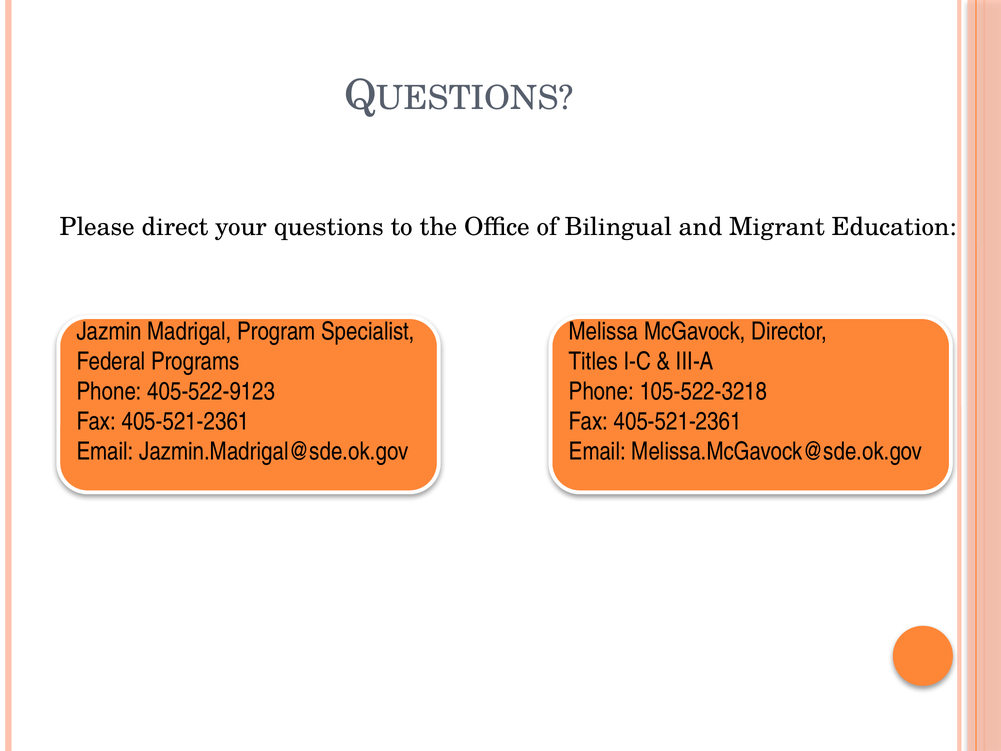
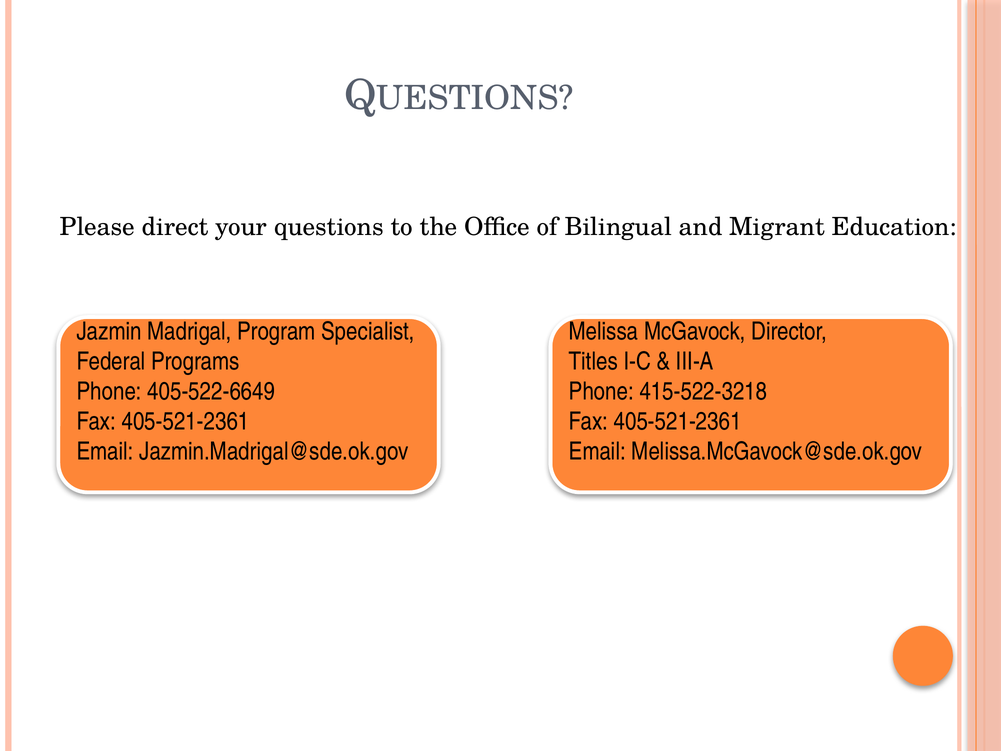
405-522-9123: 405-522-9123 -> 405-522-6649 (211, 391)
105-522-3218: 105-522-3218 -> 415-522-3218 (703, 391)
